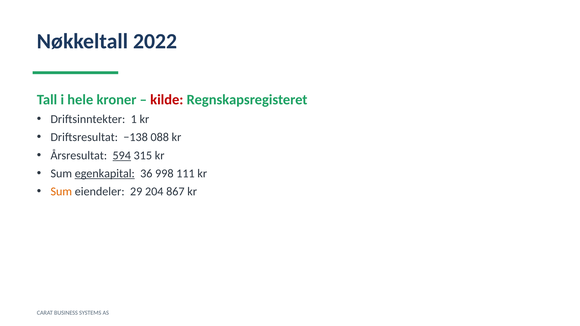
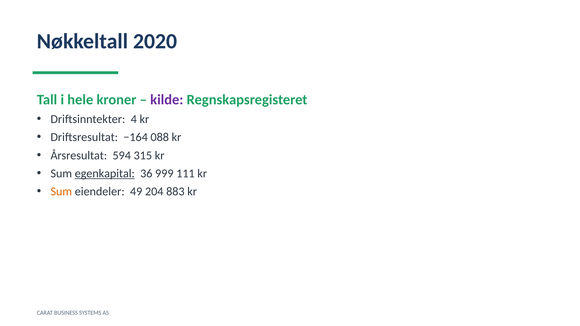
2022: 2022 -> 2020 (155, 41)
kilde colour: red -> purple (167, 100)
1: 1 -> 4 (134, 119)
−138: −138 -> −164 (136, 137)
594 underline: present -> none (122, 156)
998: 998 -> 999 (164, 174)
29: 29 -> 49 (136, 192)
867: 867 -> 883 (175, 192)
